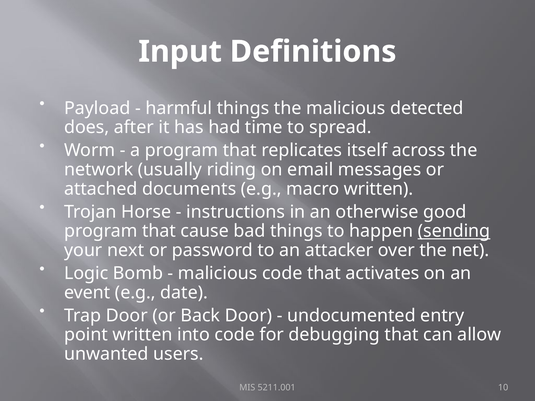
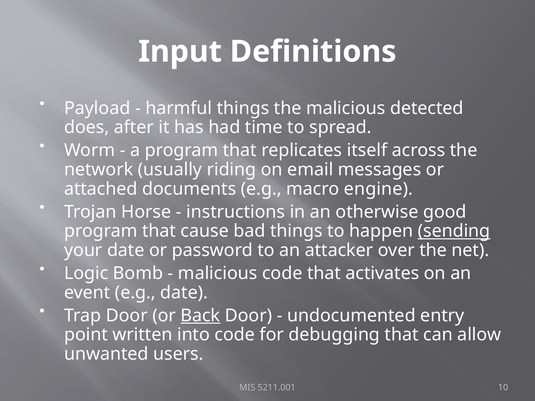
macro written: written -> engine (378, 189)
your next: next -> date (126, 250)
Back underline: none -> present (200, 316)
